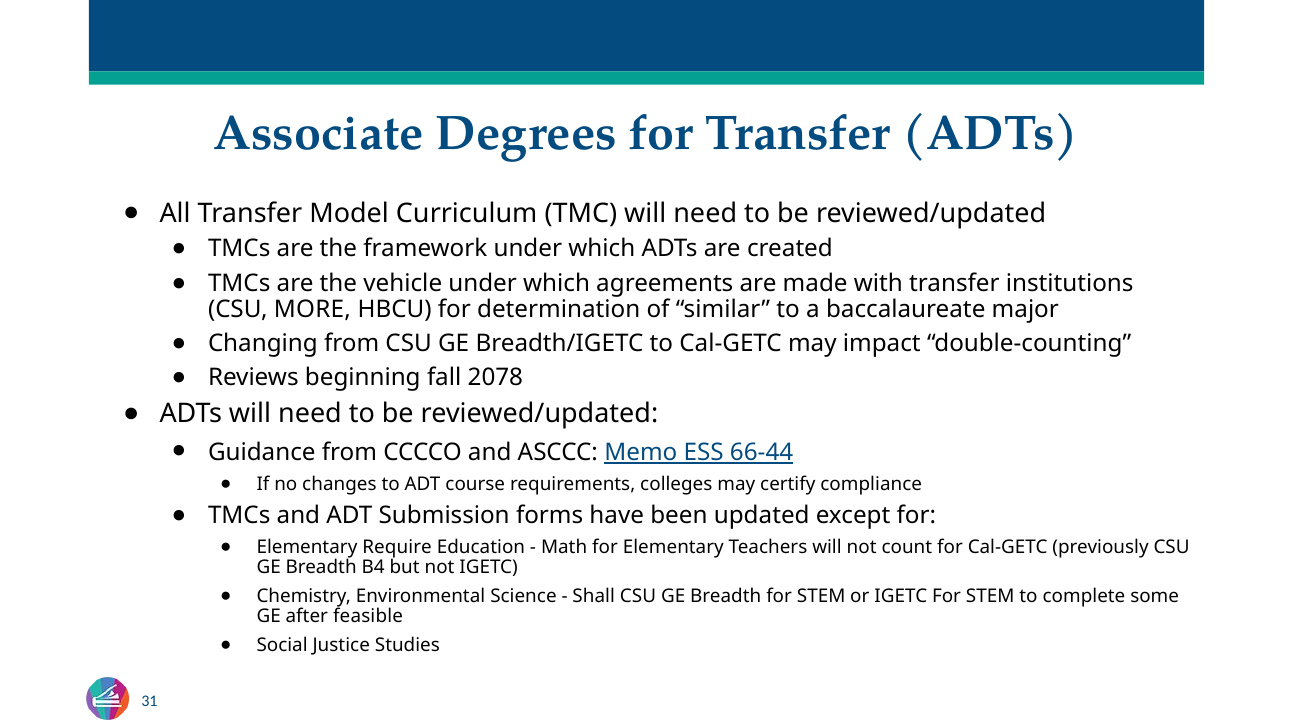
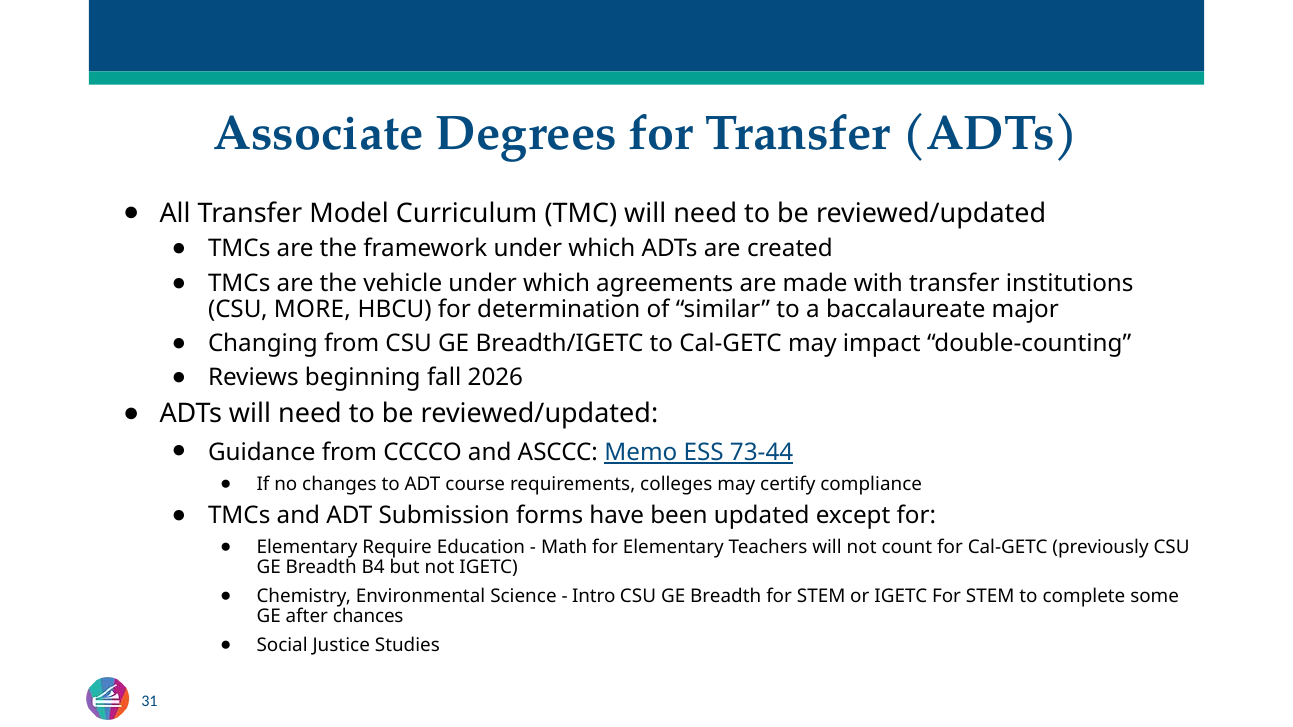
2078: 2078 -> 2026 (495, 378)
66-44: 66-44 -> 73-44 (762, 452)
Shall: Shall -> Intro (594, 596)
feasible: feasible -> chances (368, 617)
